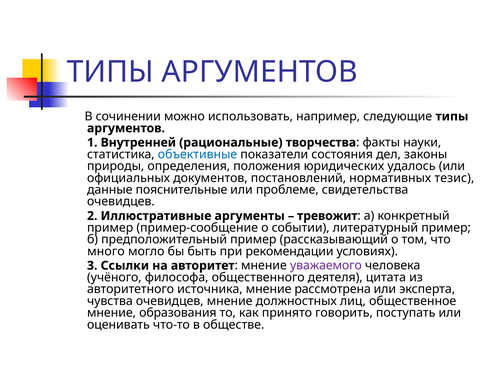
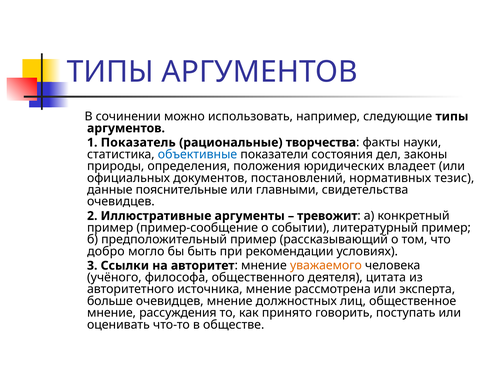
Внутренней: Внутренней -> Показатель (138, 143)
удалось: удалось -> владеет (411, 166)
проблеме: проблеме -> главными (287, 190)
много: много -> добро (106, 251)
уважаемого colour: purple -> orange (326, 266)
чувства: чувства -> больше (110, 301)
образования: образования -> рассуждения (178, 313)
